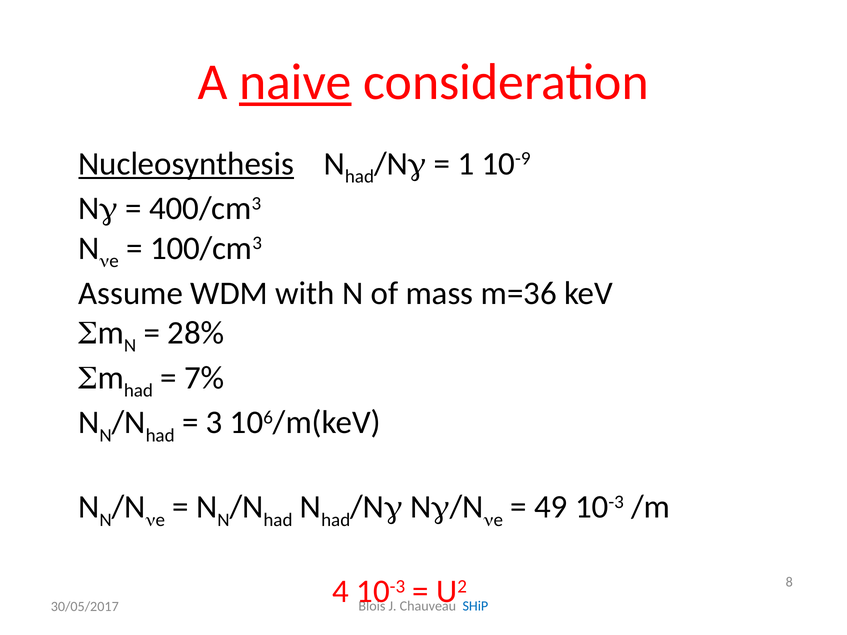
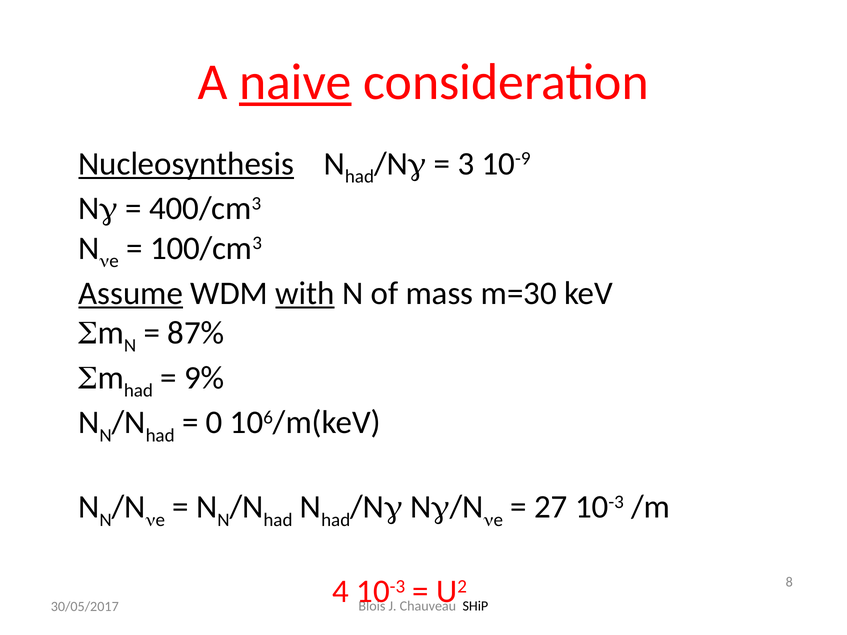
1: 1 -> 3 (466, 164)
Assume underline: none -> present (131, 293)
with underline: none -> present (305, 293)
m=36: m=36 -> m=30 (519, 293)
28%: 28% -> 87% (196, 333)
7%: 7% -> 9% (204, 378)
3: 3 -> 0 (214, 423)
49: 49 -> 27 (551, 507)
SHiP colour: blue -> black (475, 607)
